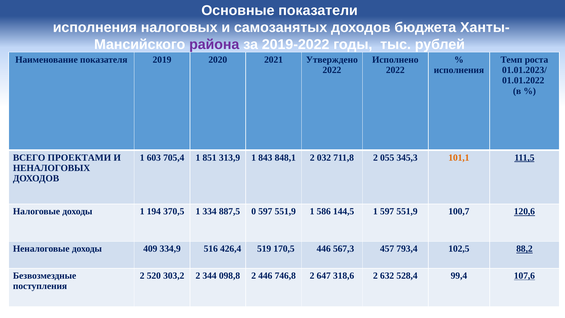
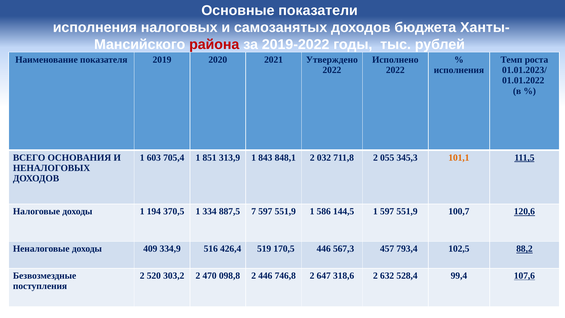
района colour: purple -> red (214, 44)
ПРОЕКТАМИ: ПРОЕКТАМИ -> ОСНОВАНИЯ (79, 157)
0: 0 -> 7 (254, 211)
344: 344 -> 470 (210, 276)
